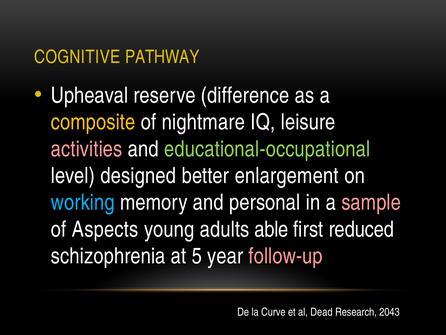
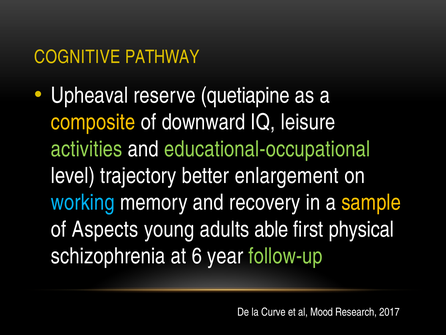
difference: difference -> quetiapine (245, 95)
nightmare: nightmare -> downward (203, 122)
activities colour: pink -> light green (87, 149)
designed: designed -> trajectory (138, 176)
personal: personal -> recovery (265, 202)
sample colour: pink -> yellow (371, 202)
reduced: reduced -> physical (361, 229)
5: 5 -> 6 (197, 256)
follow-up colour: pink -> light green (286, 256)
Dead: Dead -> Mood (322, 312)
2043: 2043 -> 2017 (389, 312)
